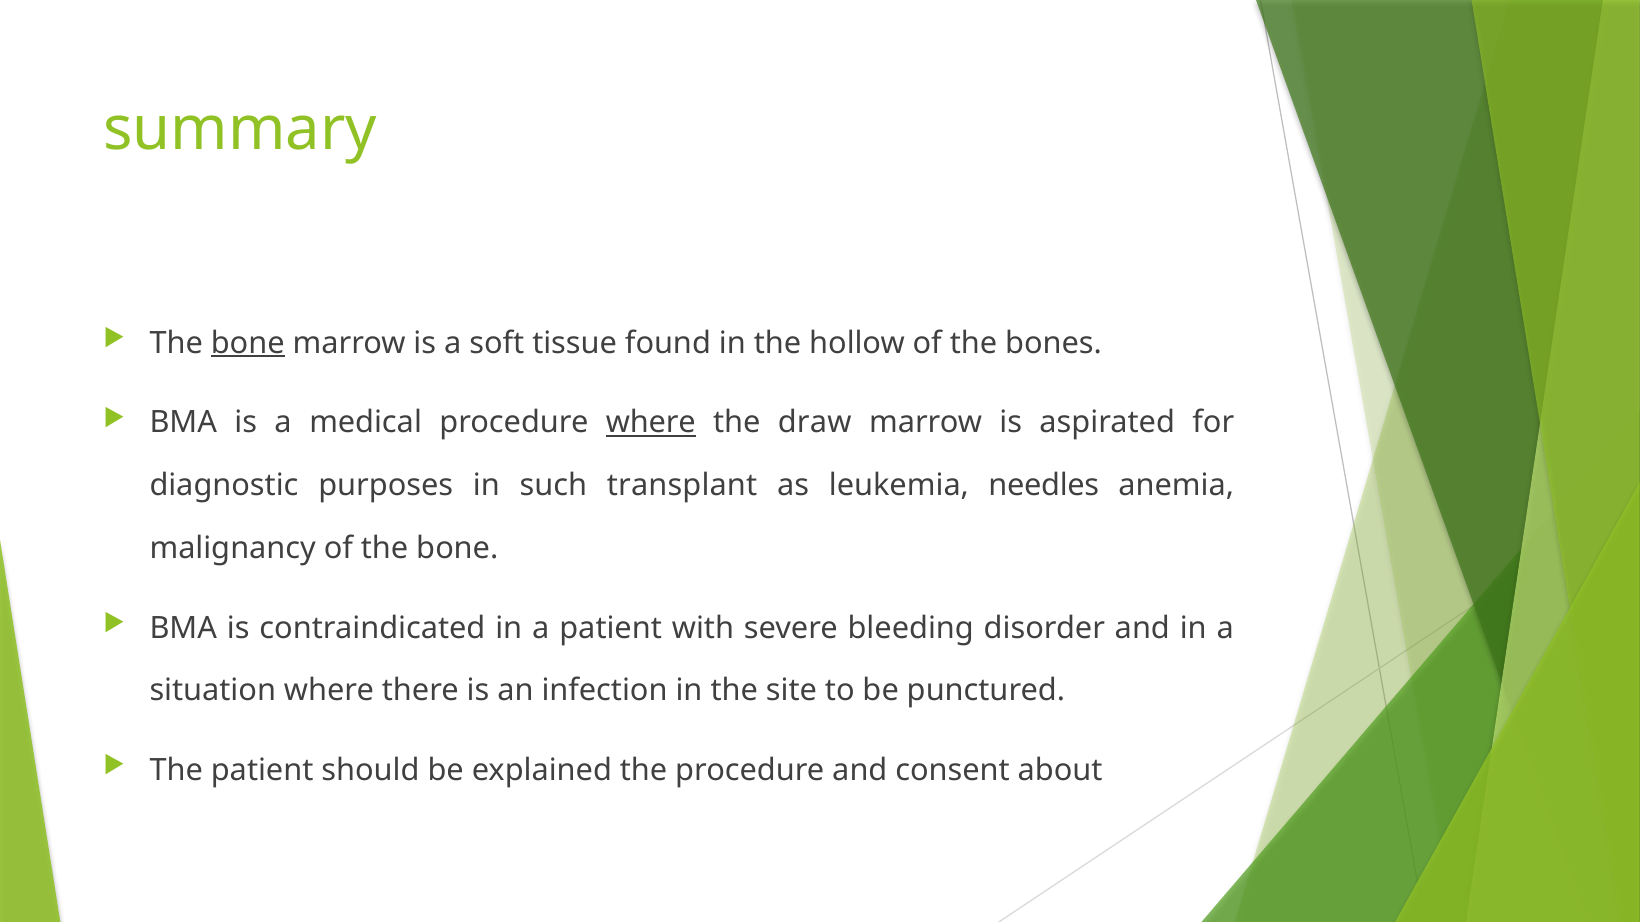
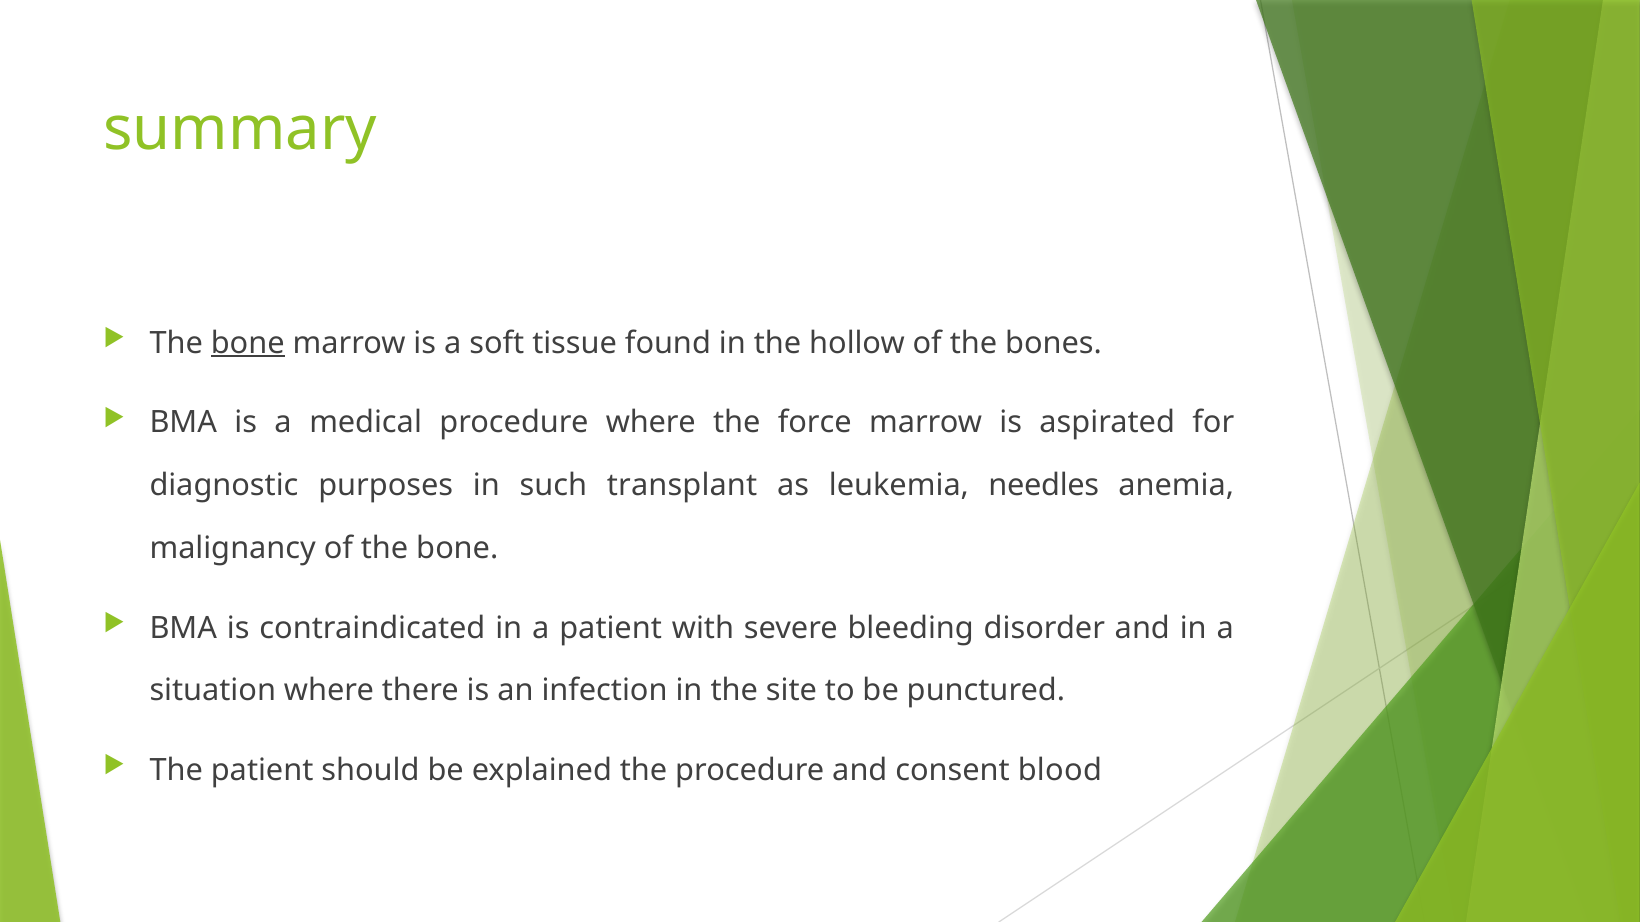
where underline: present -> none (651, 423)
draw: draw -> force (815, 423)
about: about -> blood (1060, 771)
